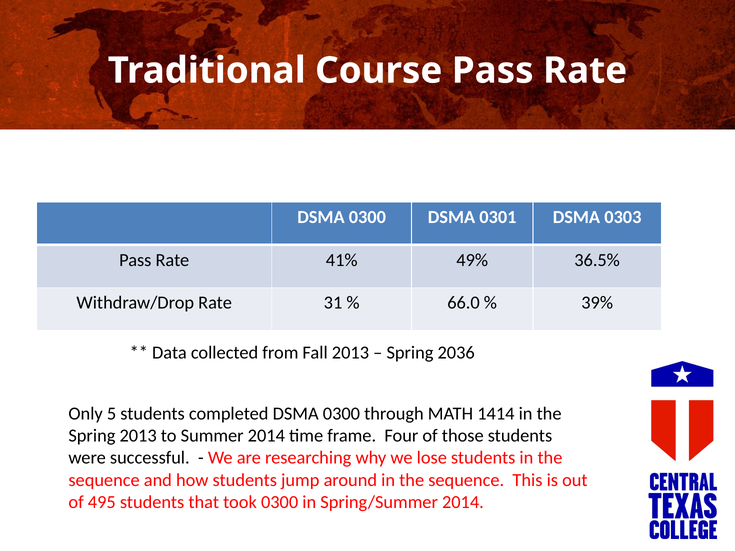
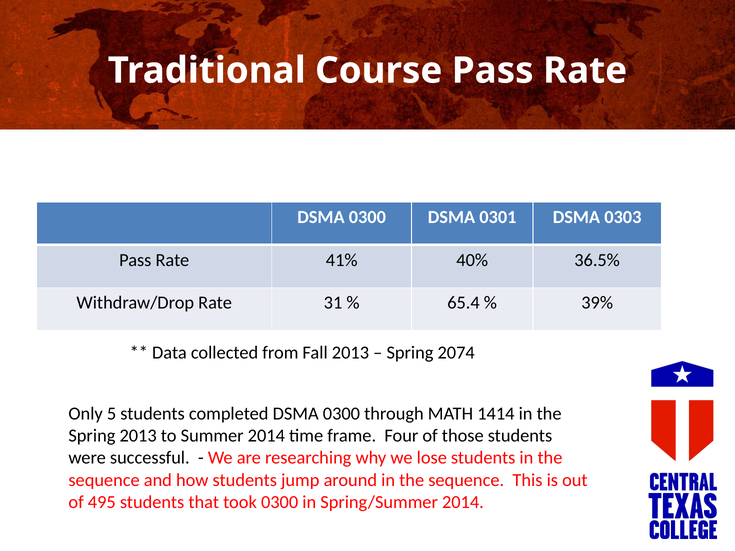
49%: 49% -> 40% (472, 260)
66.0: 66.0 -> 65.4 (464, 303)
2036: 2036 -> 2074 (456, 353)
